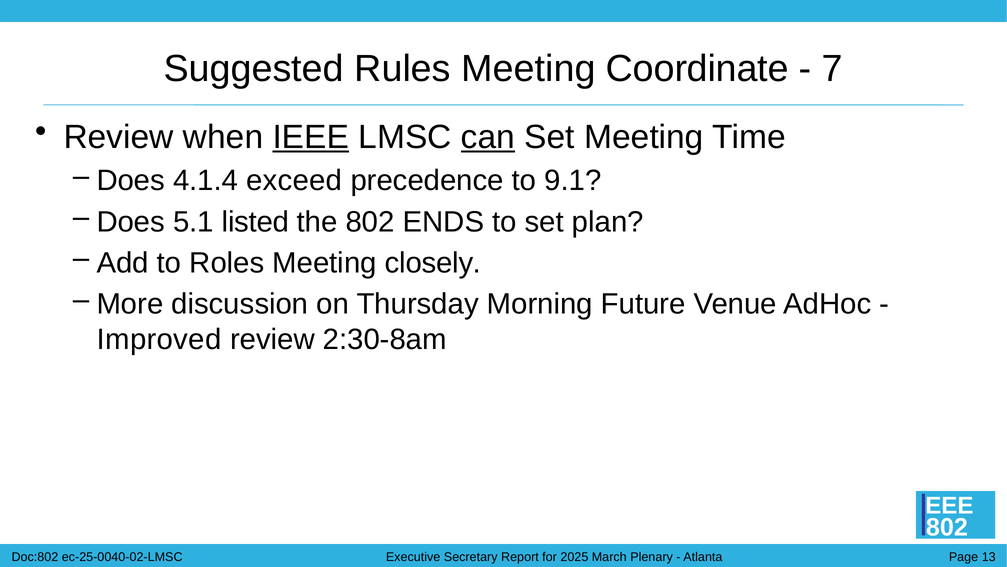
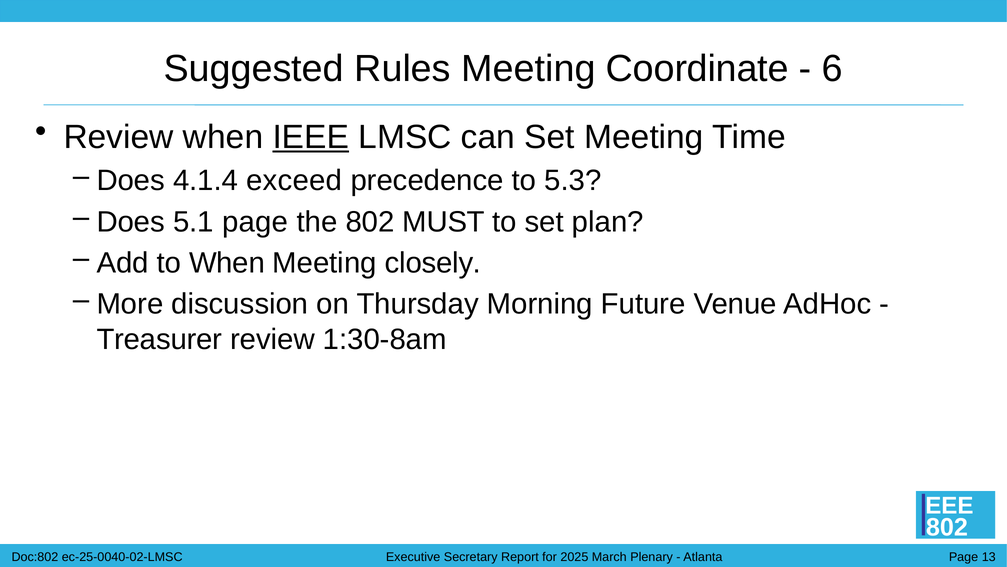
7: 7 -> 6 (832, 69)
can underline: present -> none (488, 137)
9.1: 9.1 -> 5.3 (573, 180)
5.1 listed: listed -> page (255, 222)
ENDS: ENDS -> MUST (444, 222)
to Roles: Roles -> When (227, 263)
Improved: Improved -> Treasurer (159, 339)
2:30-8am: 2:30-8am -> 1:30-8am (385, 339)
